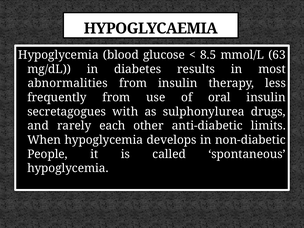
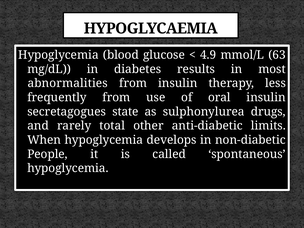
8.5: 8.5 -> 4.9 (208, 55)
with: with -> state (125, 112)
each: each -> total (112, 126)
